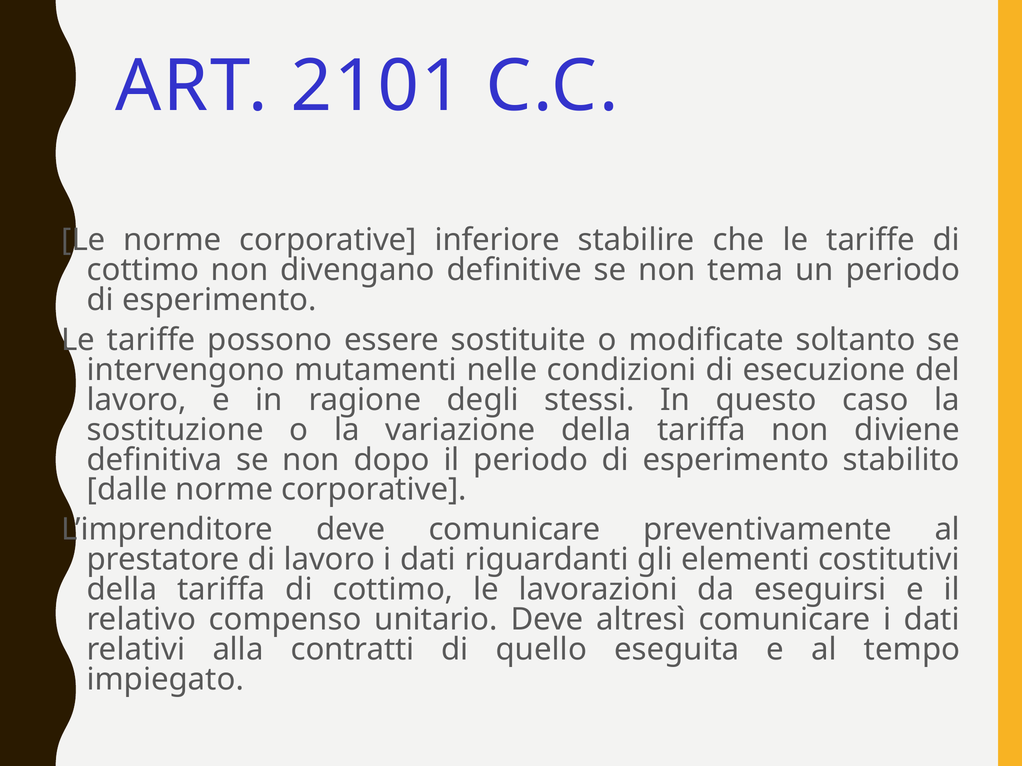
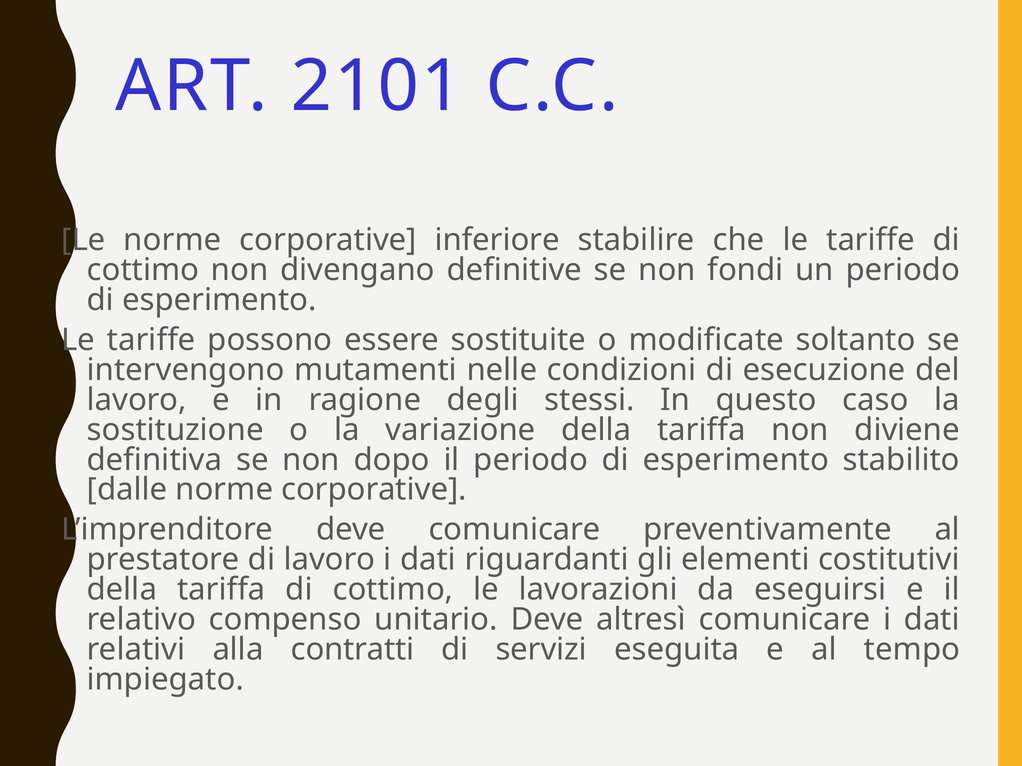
tema: tema -> fondi (745, 270)
quello: quello -> servizi (541, 650)
